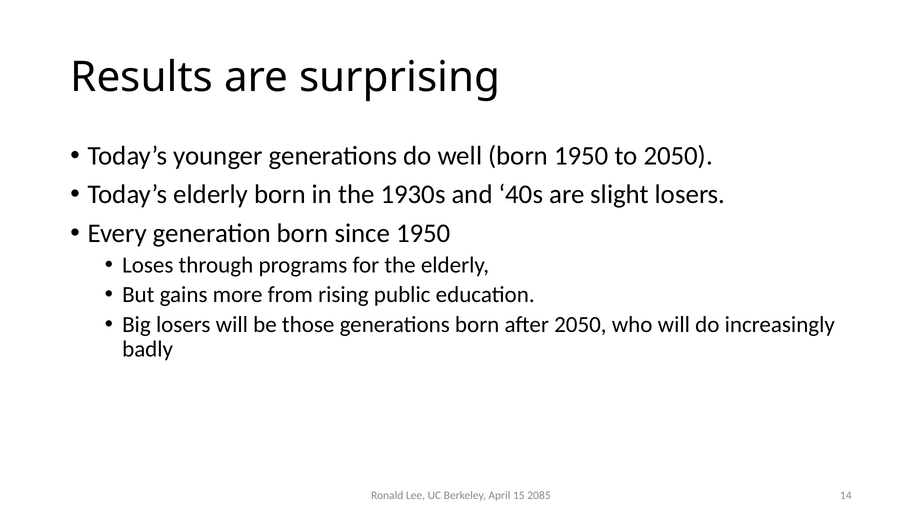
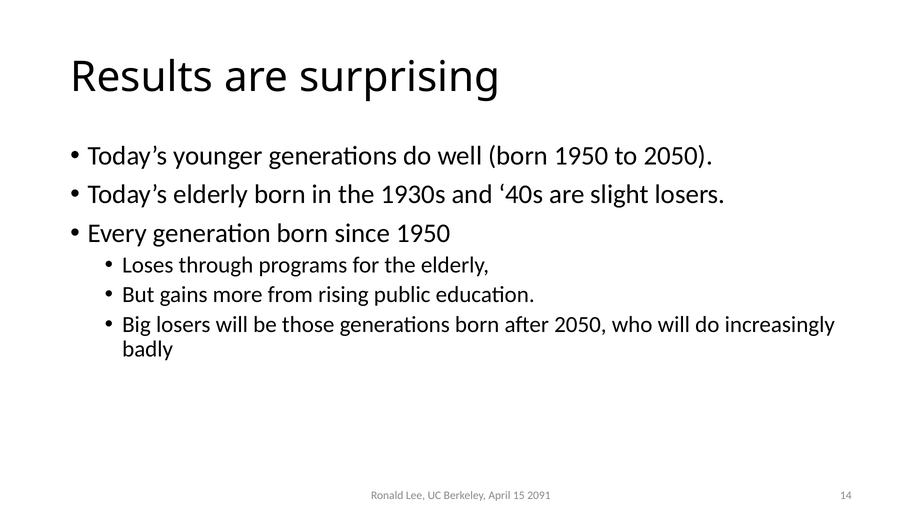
2085: 2085 -> 2091 (539, 495)
